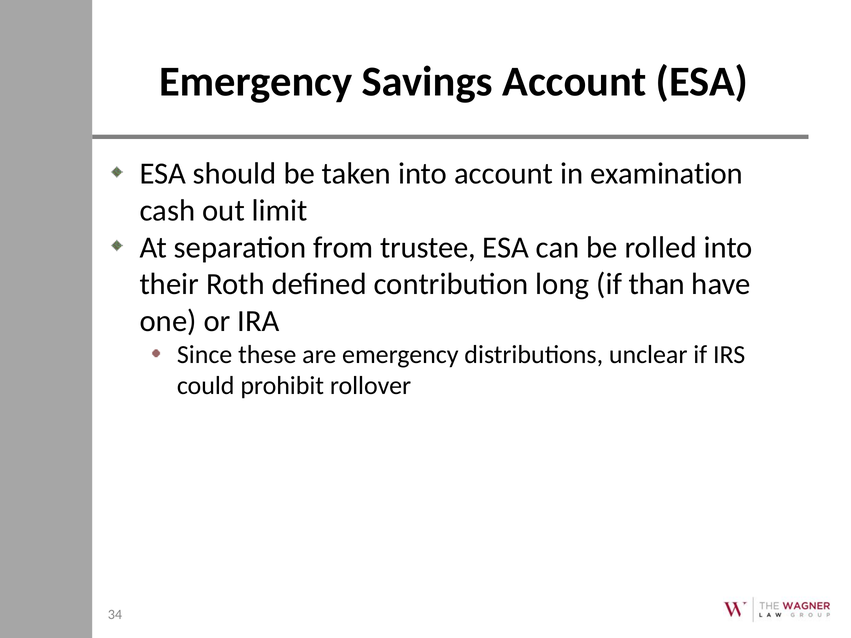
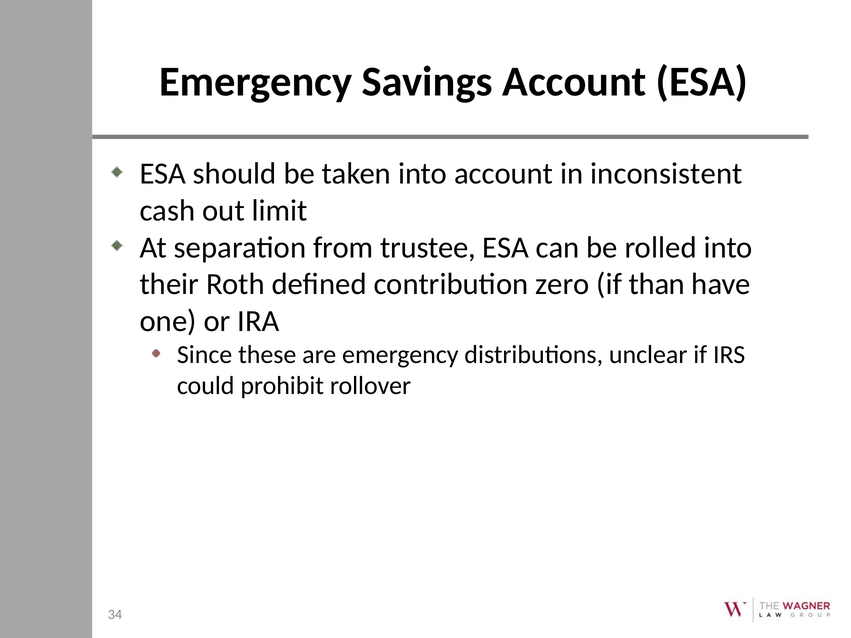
examination: examination -> inconsistent (666, 174)
long: long -> zero (562, 284)
